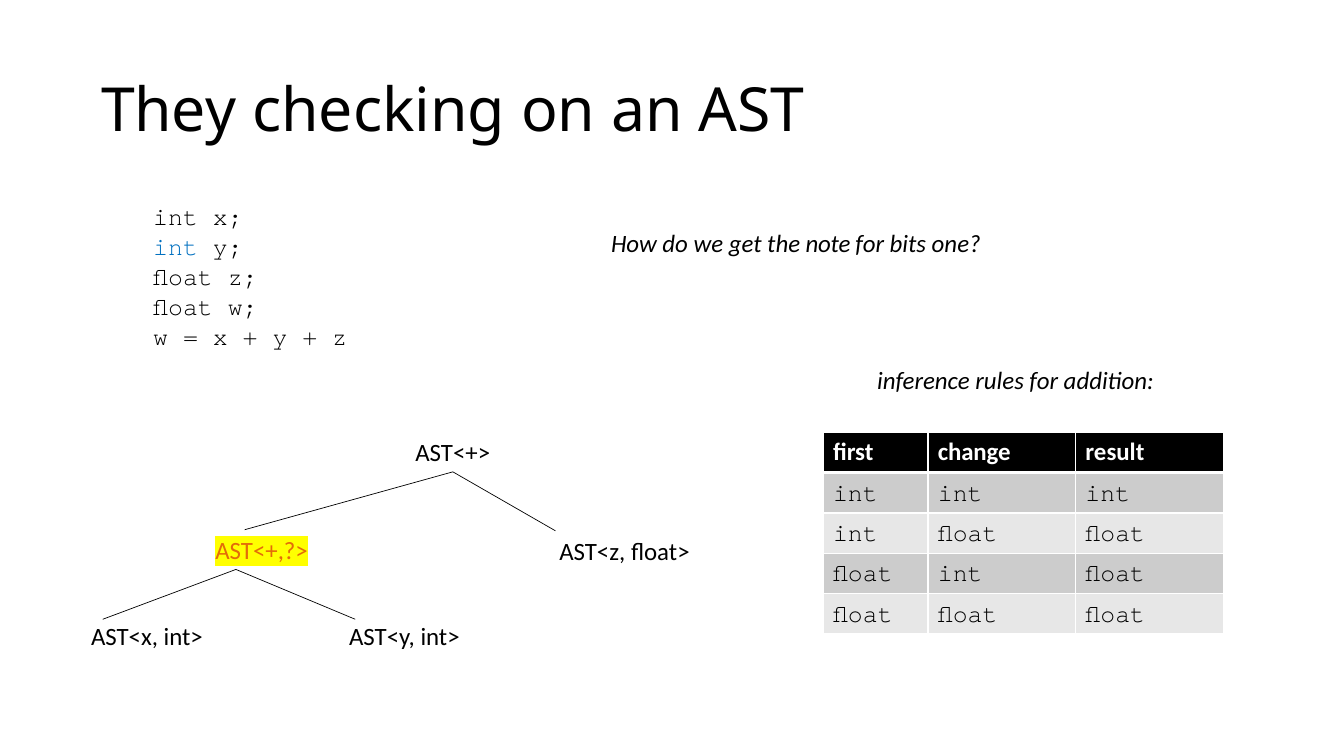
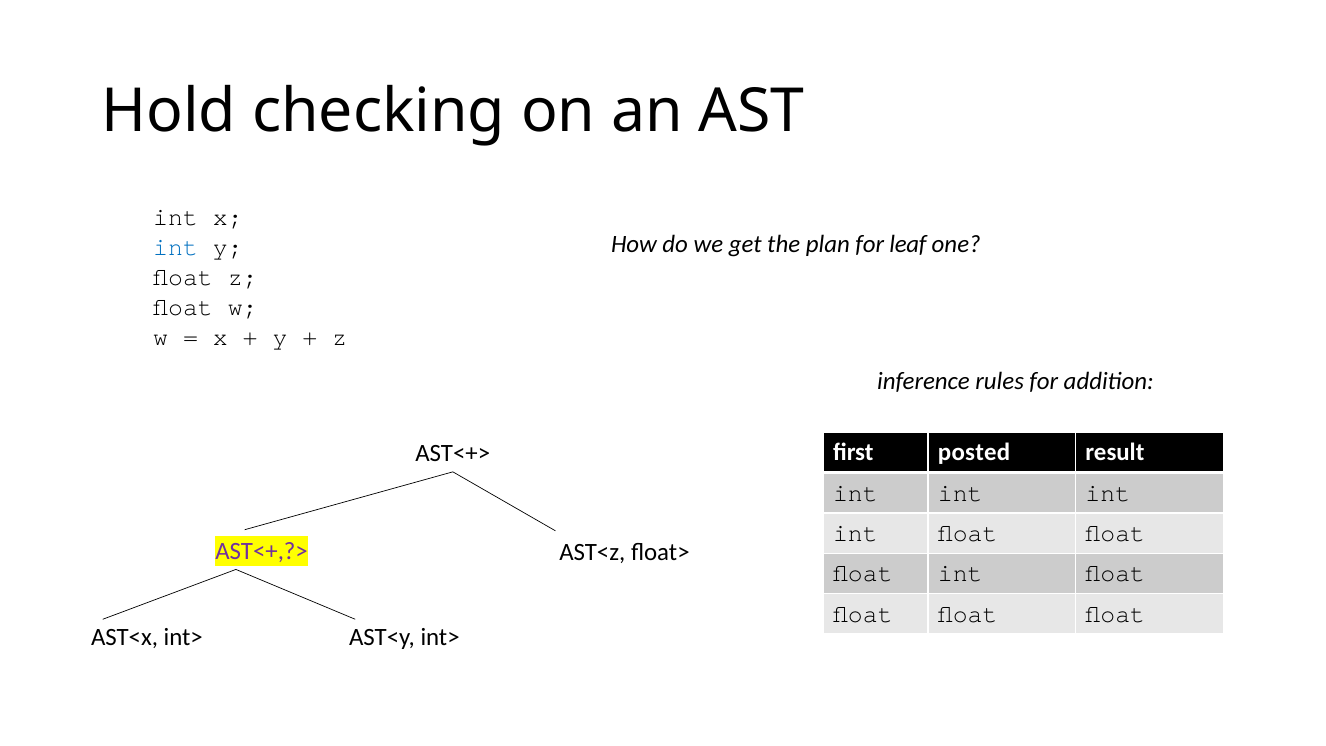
They: They -> Hold (169, 111)
note: note -> plan (828, 244)
bits: bits -> leaf (908, 244)
change: change -> posted (974, 453)
AST<+,?> colour: orange -> purple (262, 551)
